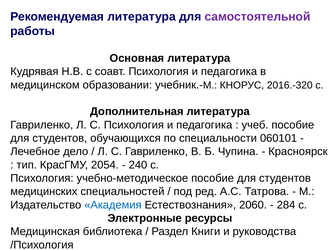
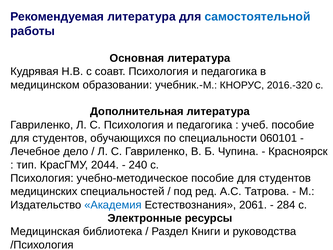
самостоятельной colour: purple -> blue (258, 17)
2054: 2054 -> 2044 (105, 165)
2060: 2060 -> 2061 (253, 205)
